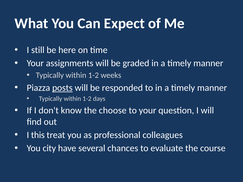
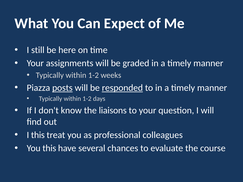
responded underline: none -> present (122, 88)
choose: choose -> liaisons (113, 111)
You city: city -> this (49, 148)
